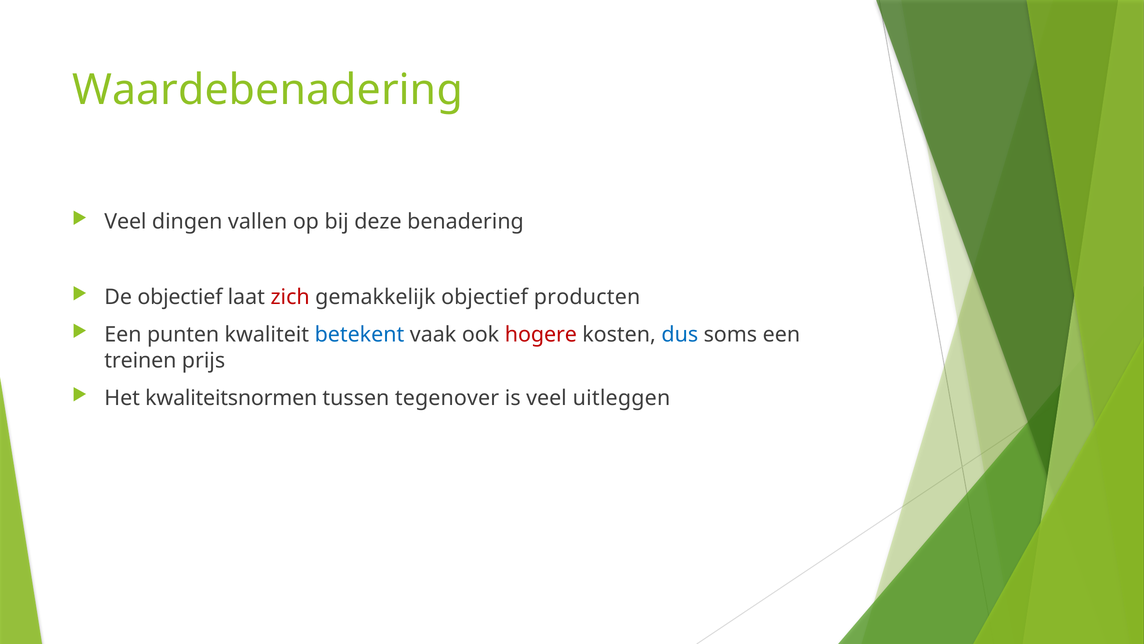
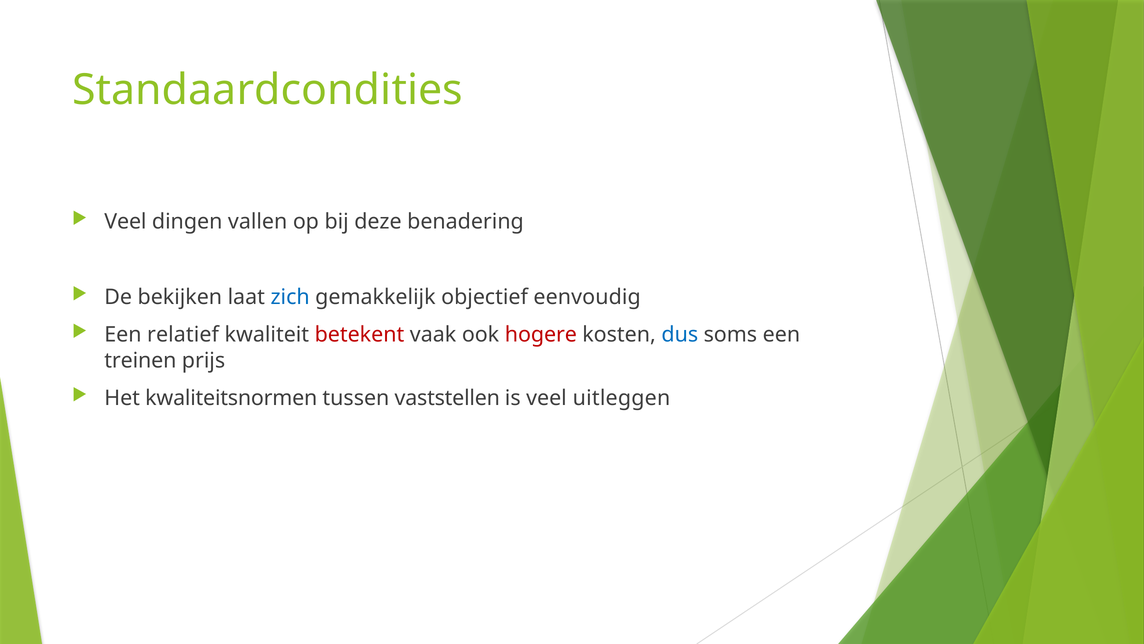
Waardebenadering: Waardebenadering -> Standaardcondities (268, 90)
De objectief: objectief -> bekijken (180, 297)
zich colour: red -> blue (290, 297)
producten: producten -> eenvoudig (587, 297)
punten: punten -> relatief (183, 334)
betekent colour: blue -> red (359, 334)
tegenover: tegenover -> vaststellen (447, 398)
